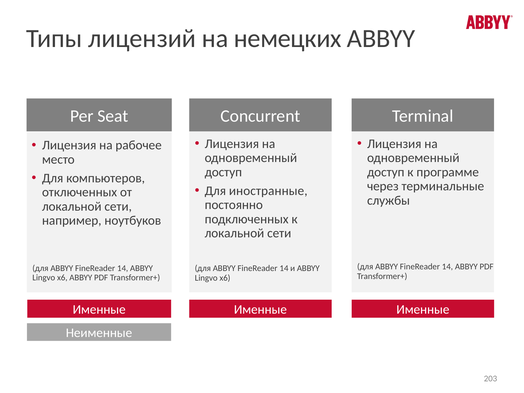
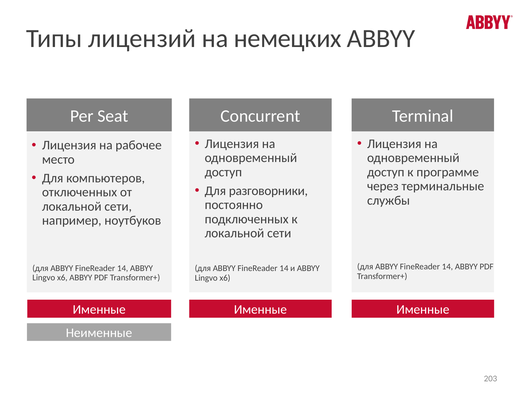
иностранные: иностранные -> разговорники (268, 191)
